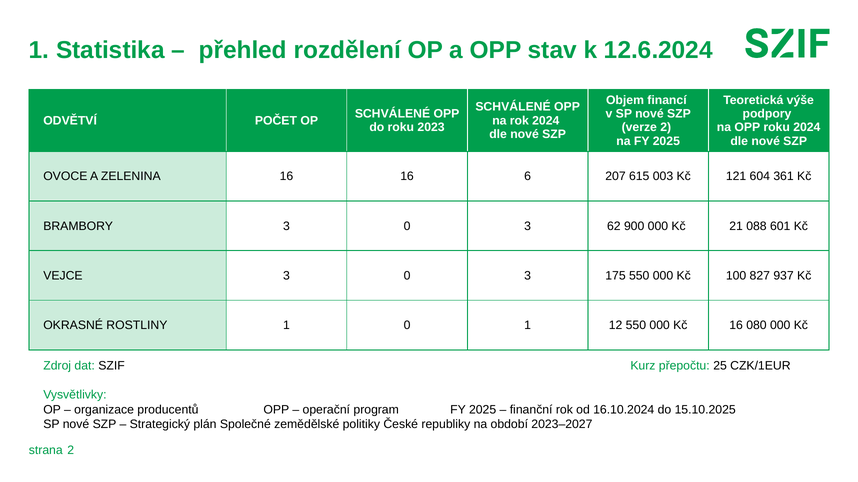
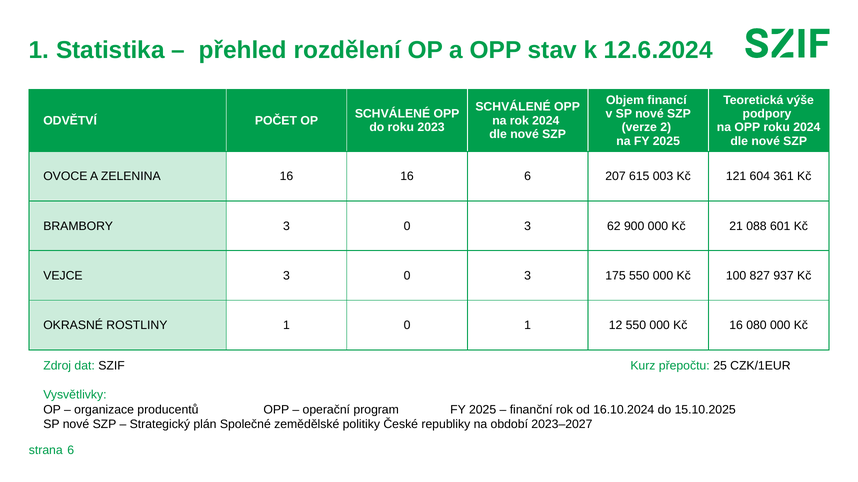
2: 2 -> 6 (71, 451)
